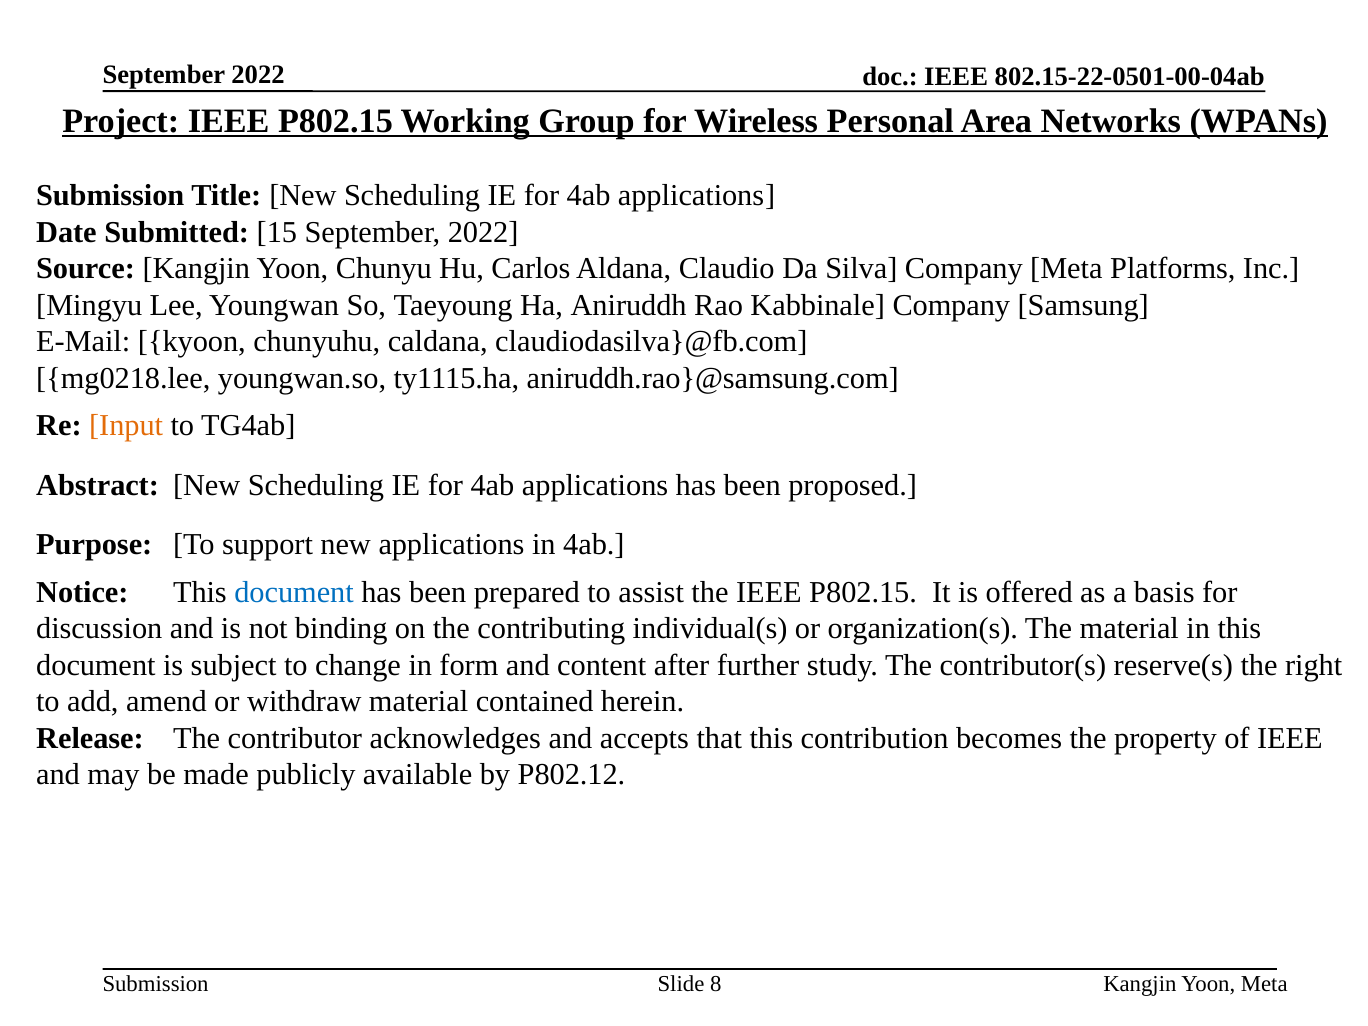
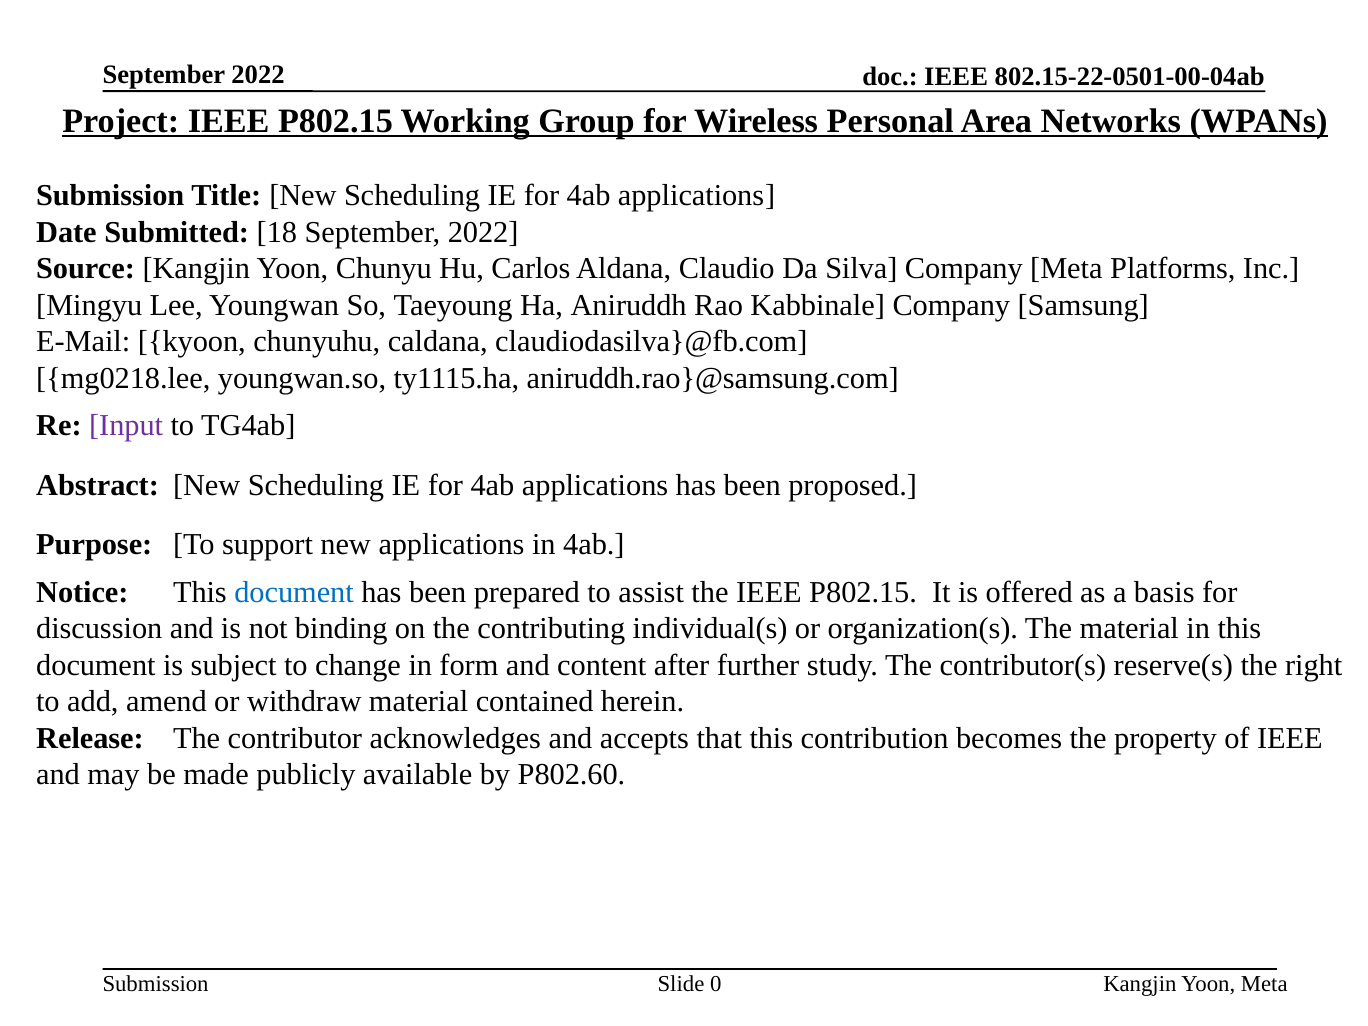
15: 15 -> 18 (277, 232)
Input colour: orange -> purple (126, 426)
P802.12: P802.12 -> P802.60 (572, 775)
8: 8 -> 0 (716, 984)
